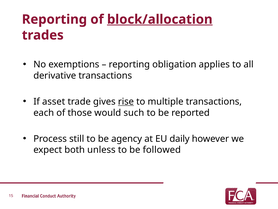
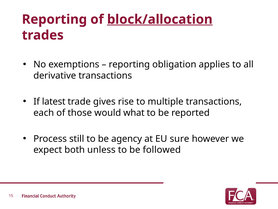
asset: asset -> latest (54, 101)
rise underline: present -> none (126, 101)
such: such -> what (134, 112)
daily: daily -> sure (179, 138)
